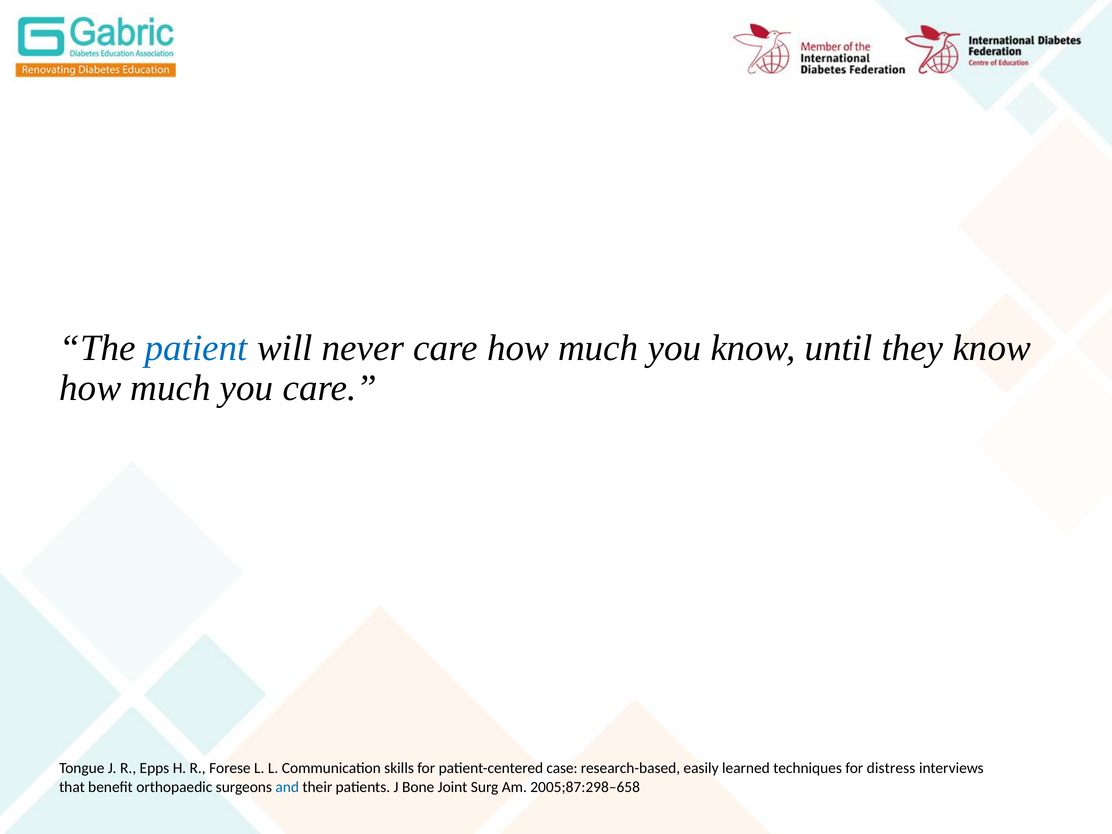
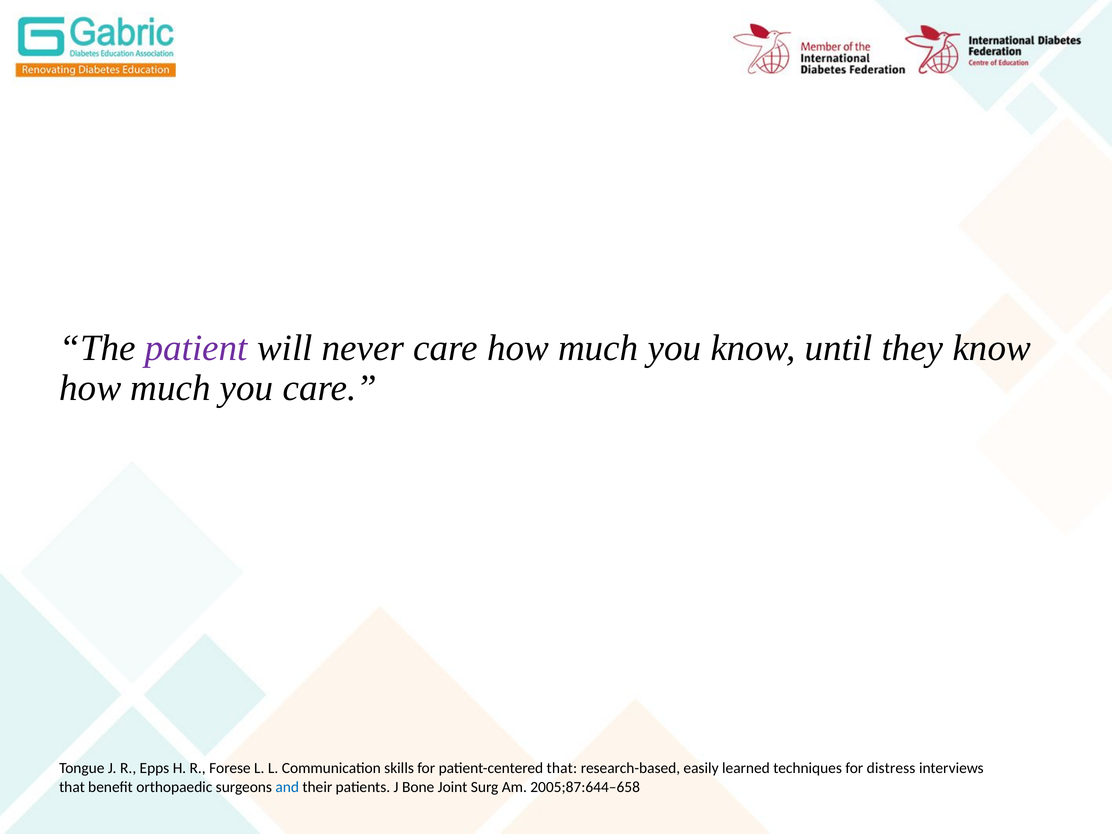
patient colour: blue -> purple (196, 348)
patient-centered case: case -> that (562, 768)
2005;87:298–658: 2005;87:298–658 -> 2005;87:644–658 (585, 787)
